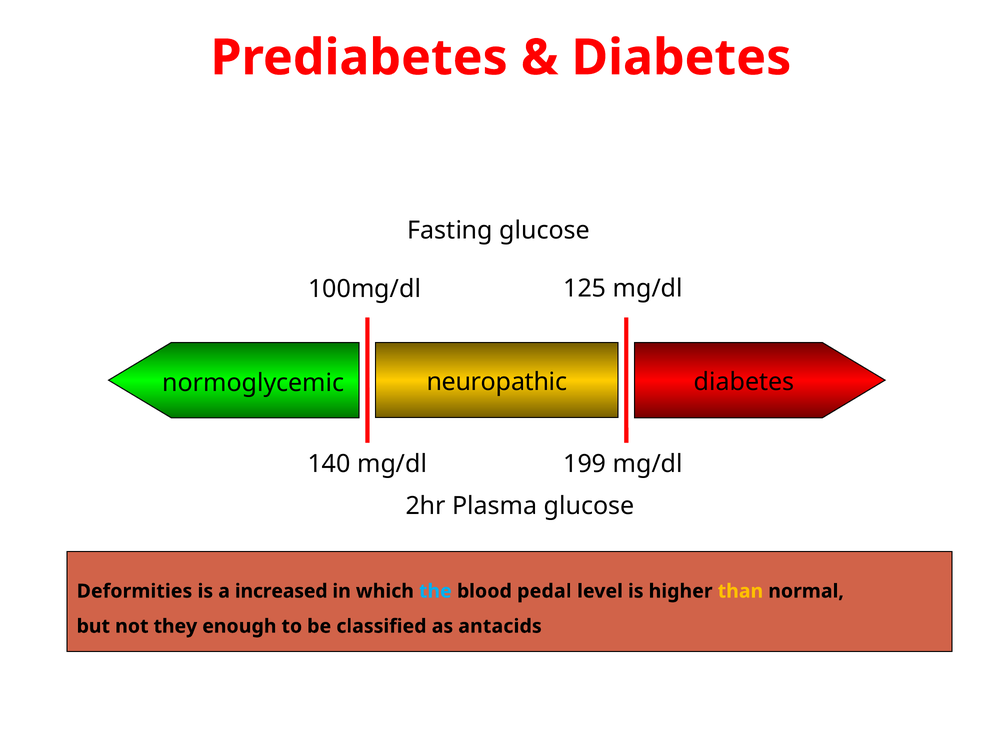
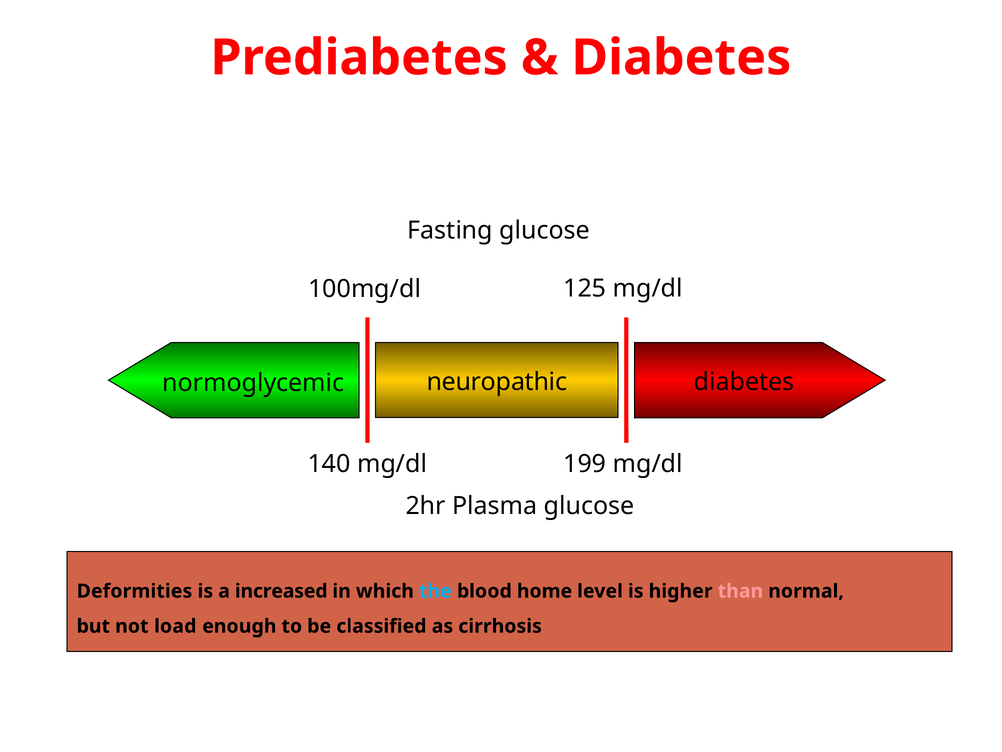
pedal: pedal -> home (545, 591)
than colour: yellow -> pink (740, 591)
they: they -> load (175, 626)
antacids: antacids -> cirrhosis (500, 626)
